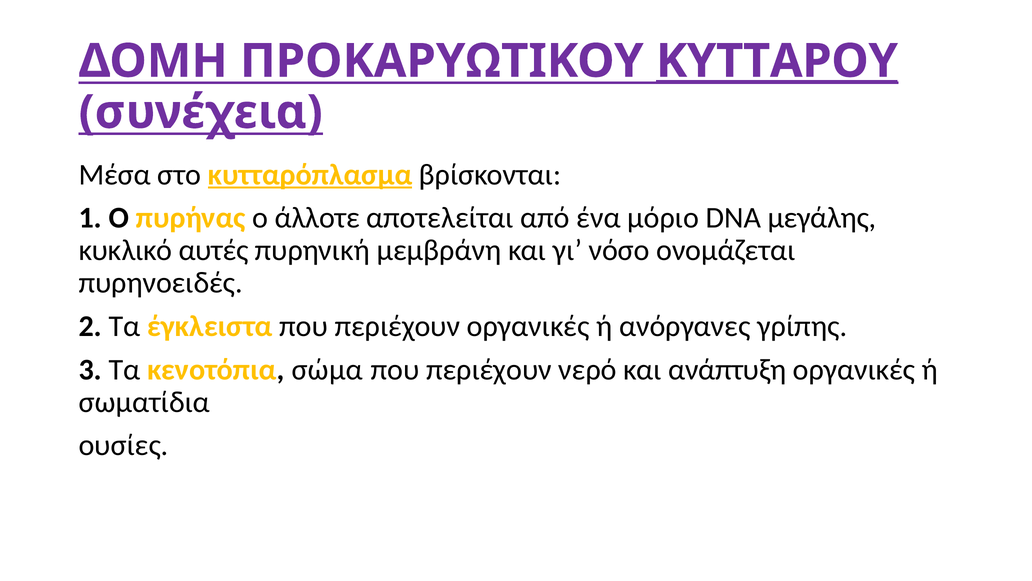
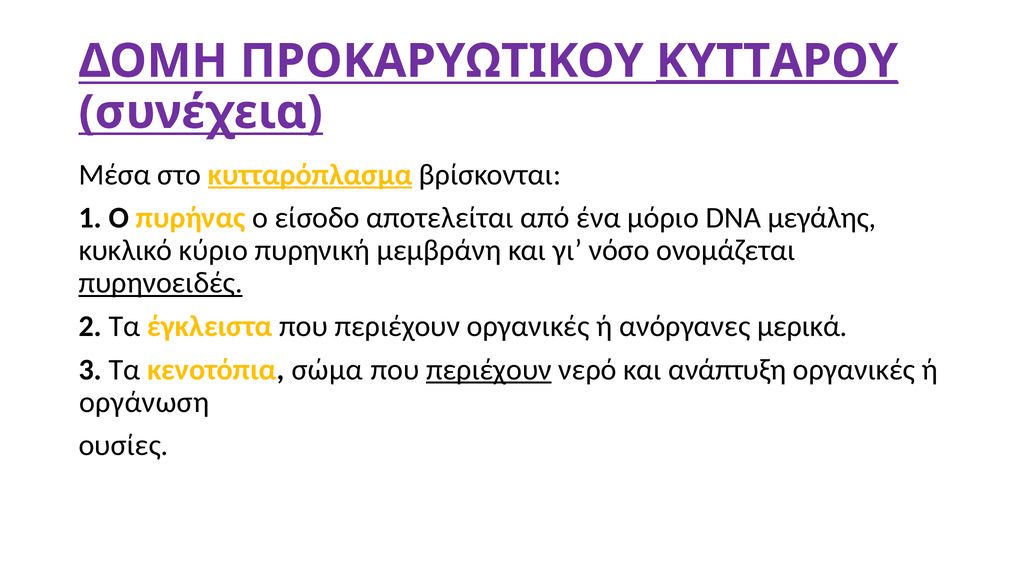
άλλοτε: άλλοτε -> είσοδο (317, 218)
αυτές: αυτές -> κύριο (213, 250)
πυρηνοειδές underline: none -> present (161, 283)
γρίπης: γρίπης -> μερικά (802, 326)
περιέχουν underline: none -> present (489, 369)
σωματίδια: σωματίδια -> οργάνωση (144, 402)
